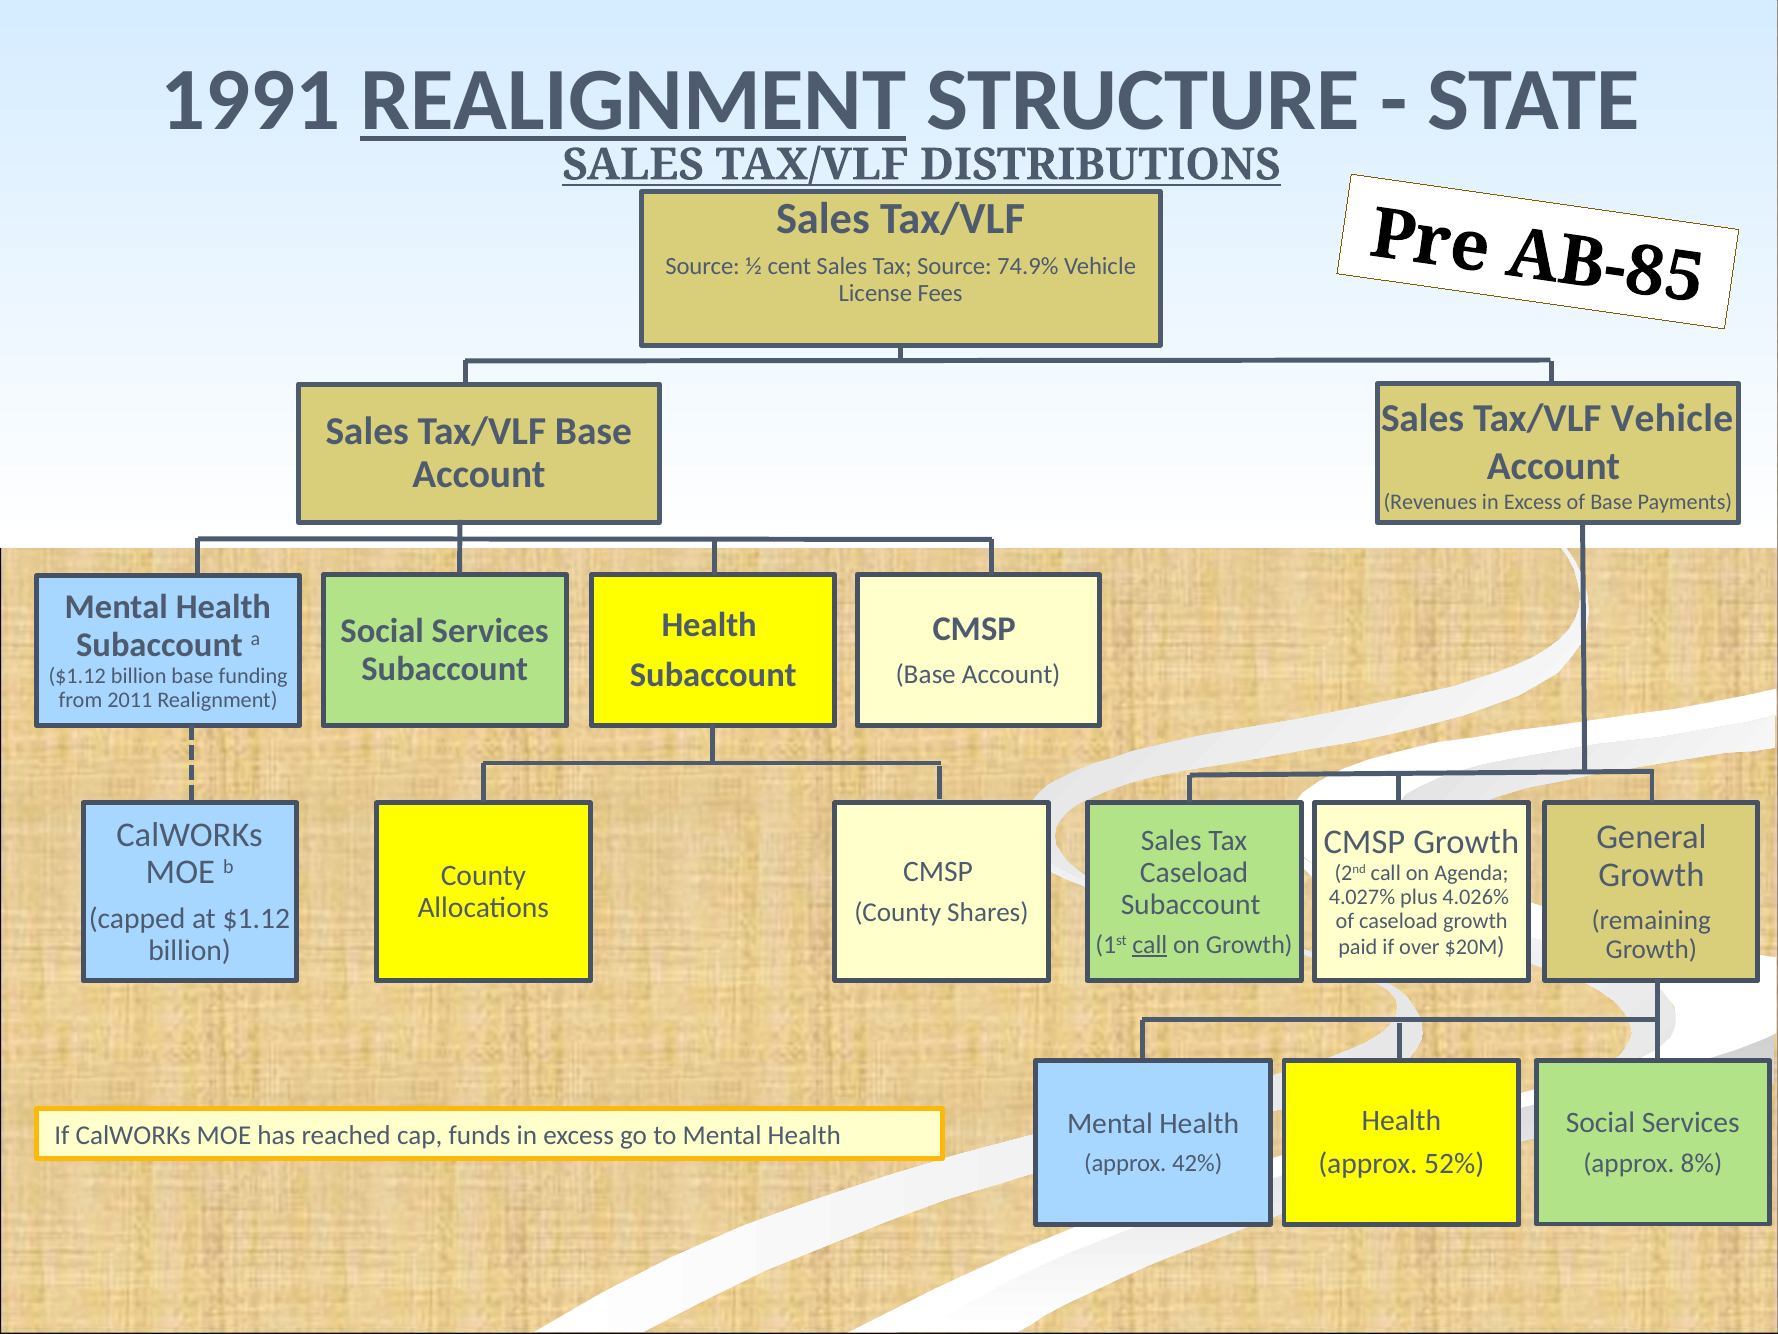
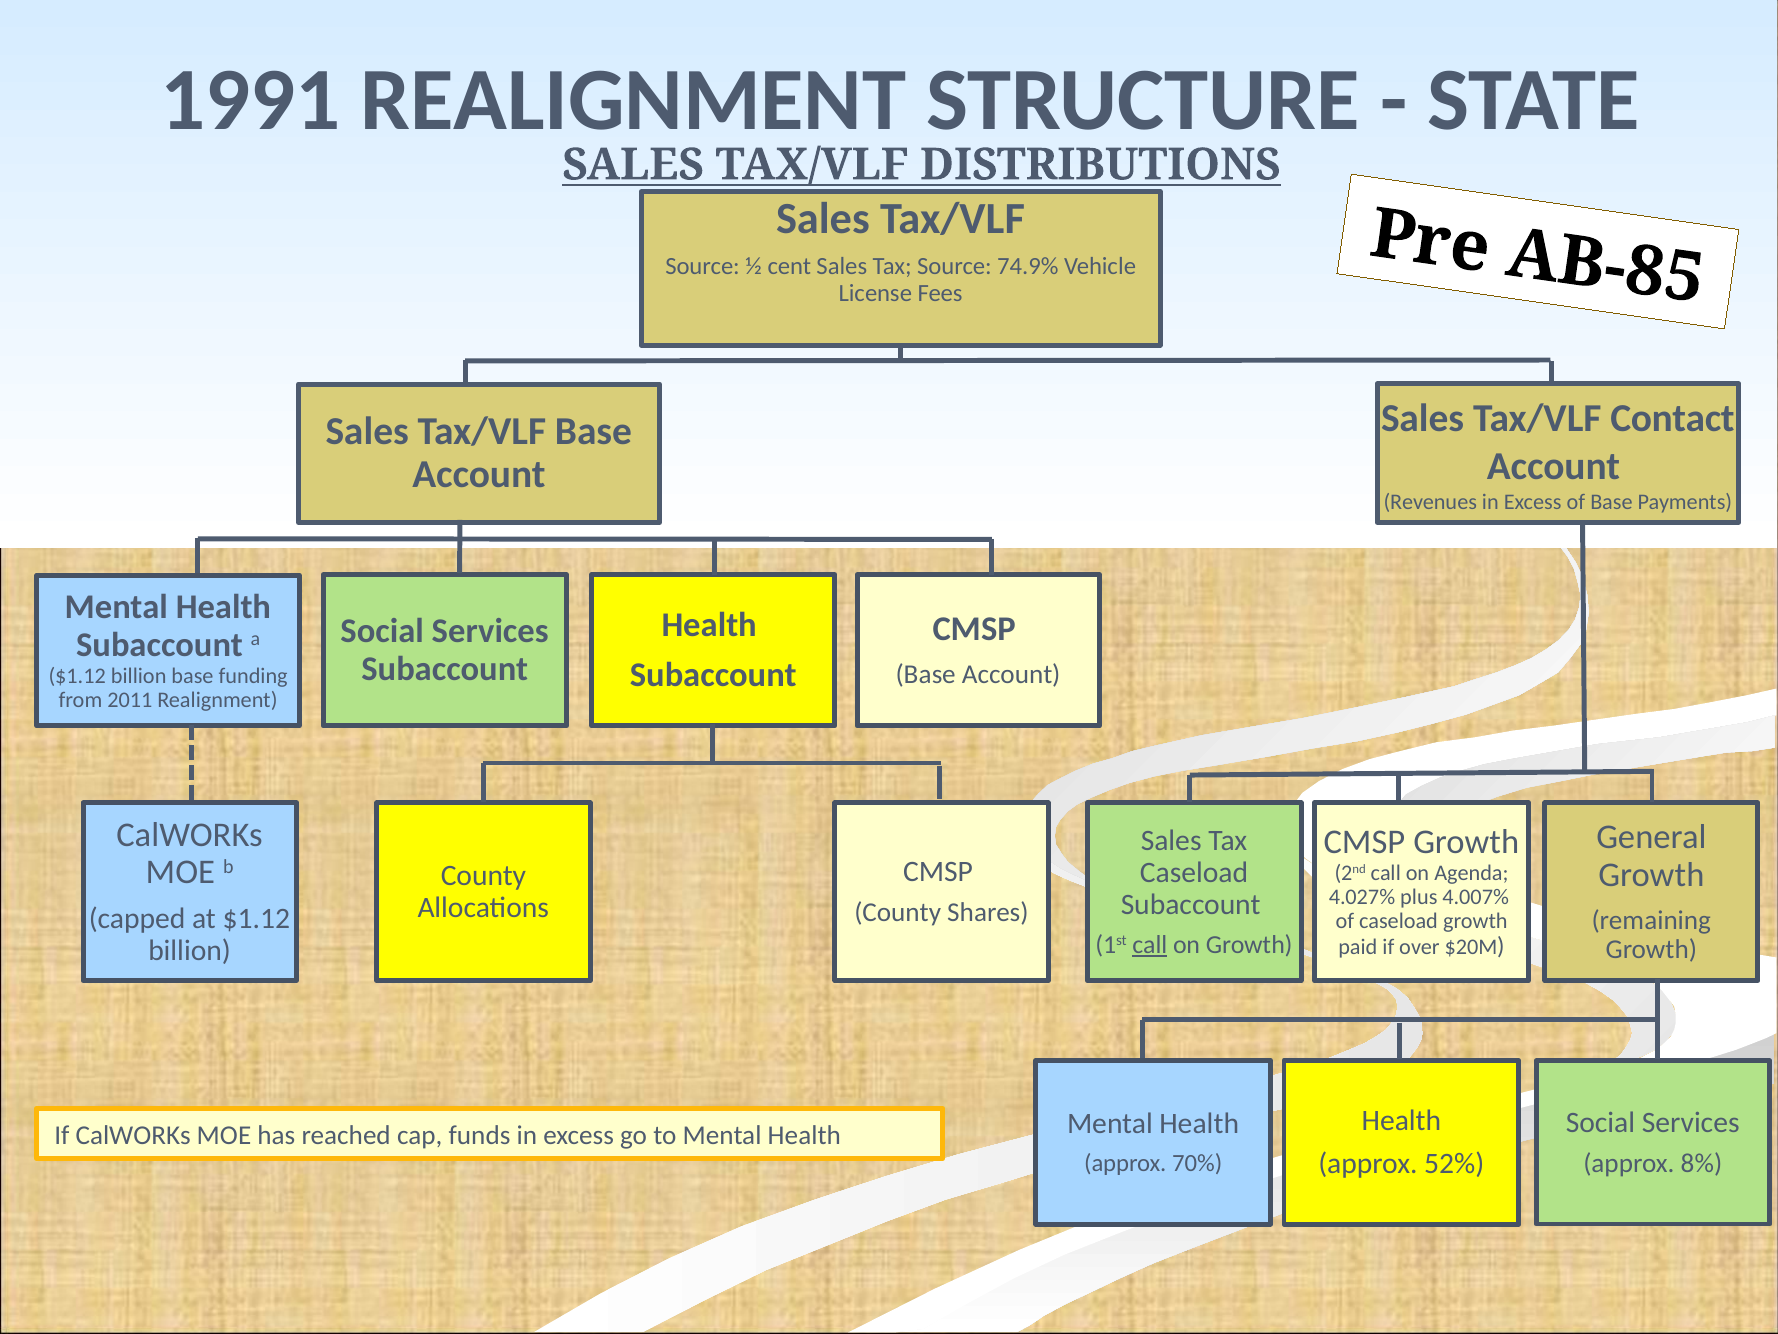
REALIGNMENT underline: present -> none (633, 100)
Tax/VLF Vehicle: Vehicle -> Contact (1672, 419)
4.026%: 4.026% -> 4.007% (1476, 897)
42%: 42% -> 70% (1197, 1163)
